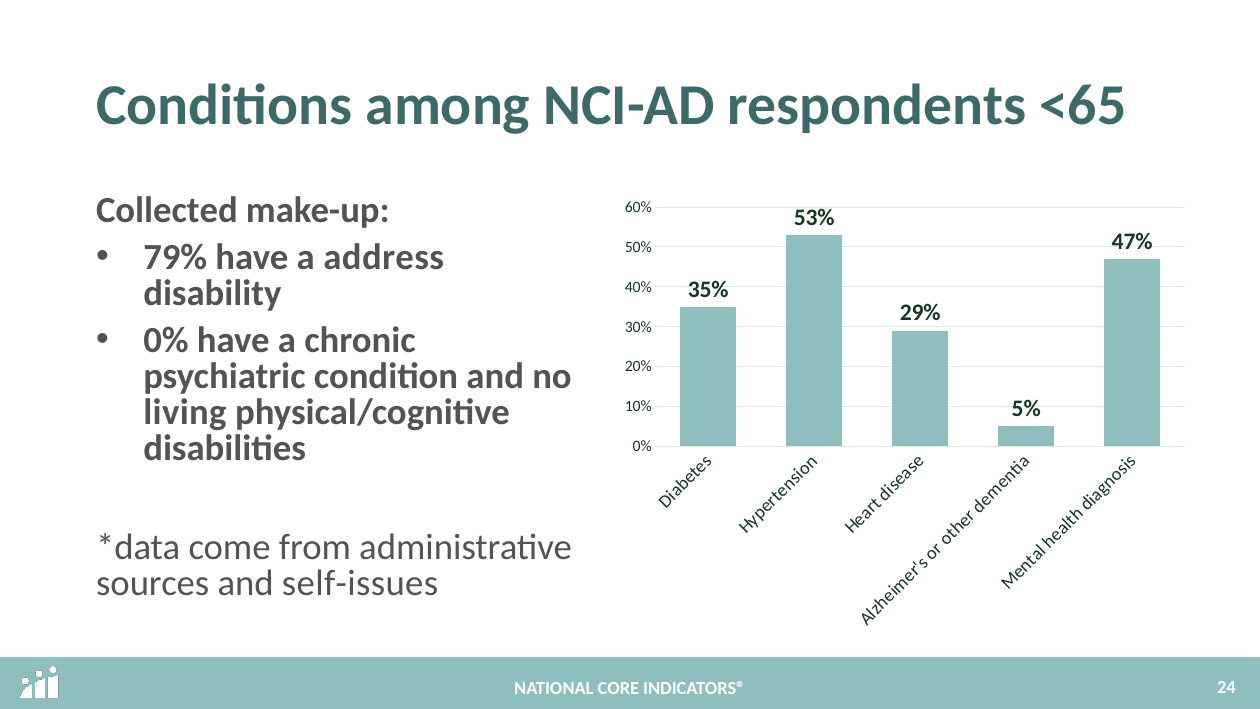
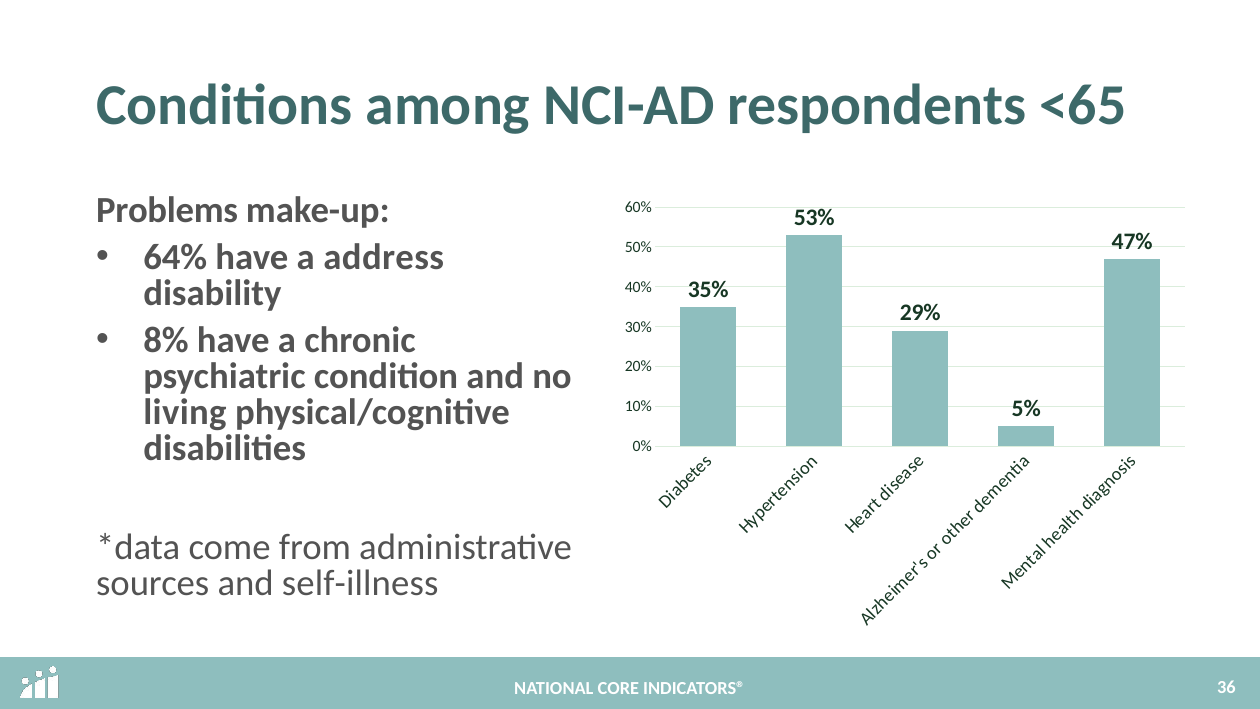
Collected: Collected -> Problems (167, 210)
79%: 79% -> 64% (175, 257)
0%: 0% -> 8% (166, 341)
self-issues: self-issues -> self-illness (360, 583)
24: 24 -> 36 (1226, 687)
